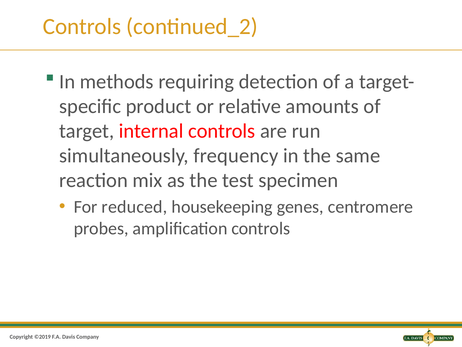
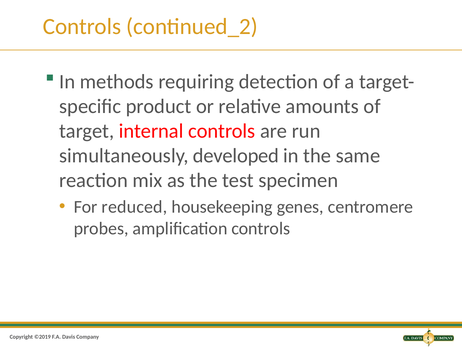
frequency: frequency -> developed (236, 155)
